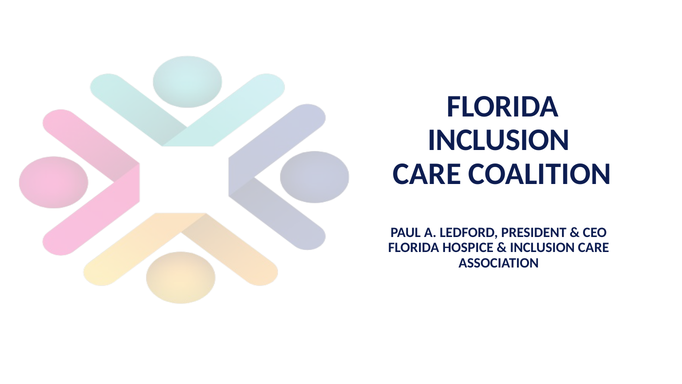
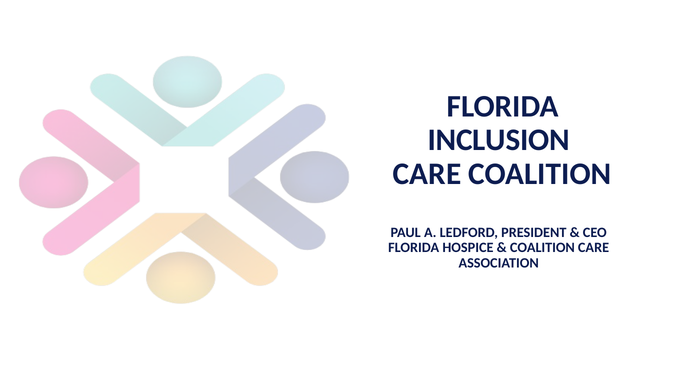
INCLUSION: INCLUSION -> COALITION (542, 247)
